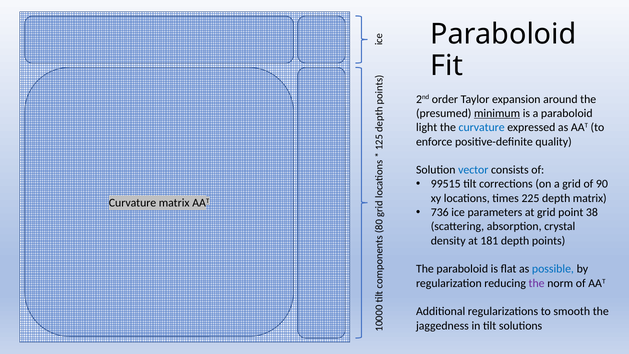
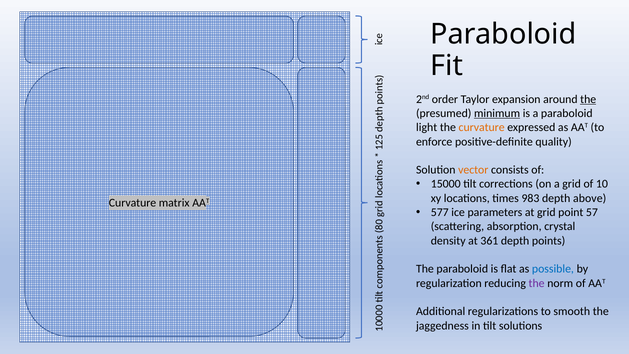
the underline: none -> present (588, 99)
curvature colour: blue -> orange (482, 127)
vector colour: blue -> orange (473, 170)
99515: 99515 -> 15000 (446, 184)
90: 90 -> 10 (602, 184)
225: 225 -> 983 (530, 198)
depth matrix: matrix -> above (590, 198)
736: 736 -> 577 (440, 212)
38: 38 -> 57 (592, 212)
181: 181 -> 361 (489, 241)
